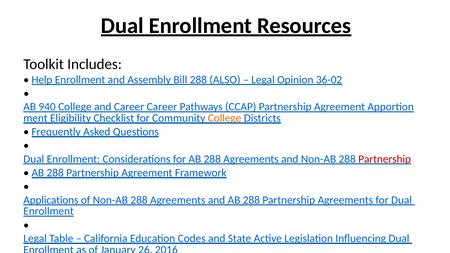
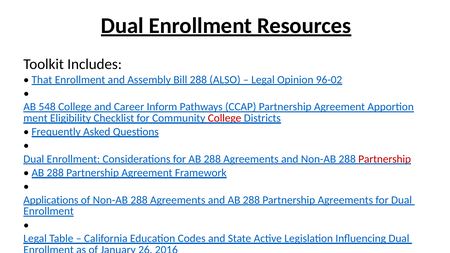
Help: Help -> That (42, 80)
36-02: 36-02 -> 96-02 (329, 80)
940: 940 -> 548 (47, 107)
Career Career: Career -> Inform (162, 107)
College colour: orange -> red (225, 118)
